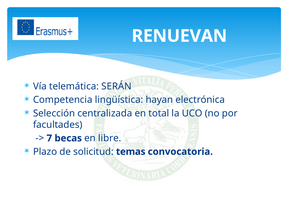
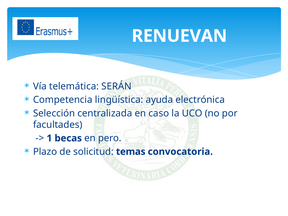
hayan: hayan -> ayuda (159, 100)
total: total -> caso (159, 113)
7: 7 -> 1 (49, 138)
libre: libre -> pero (110, 138)
